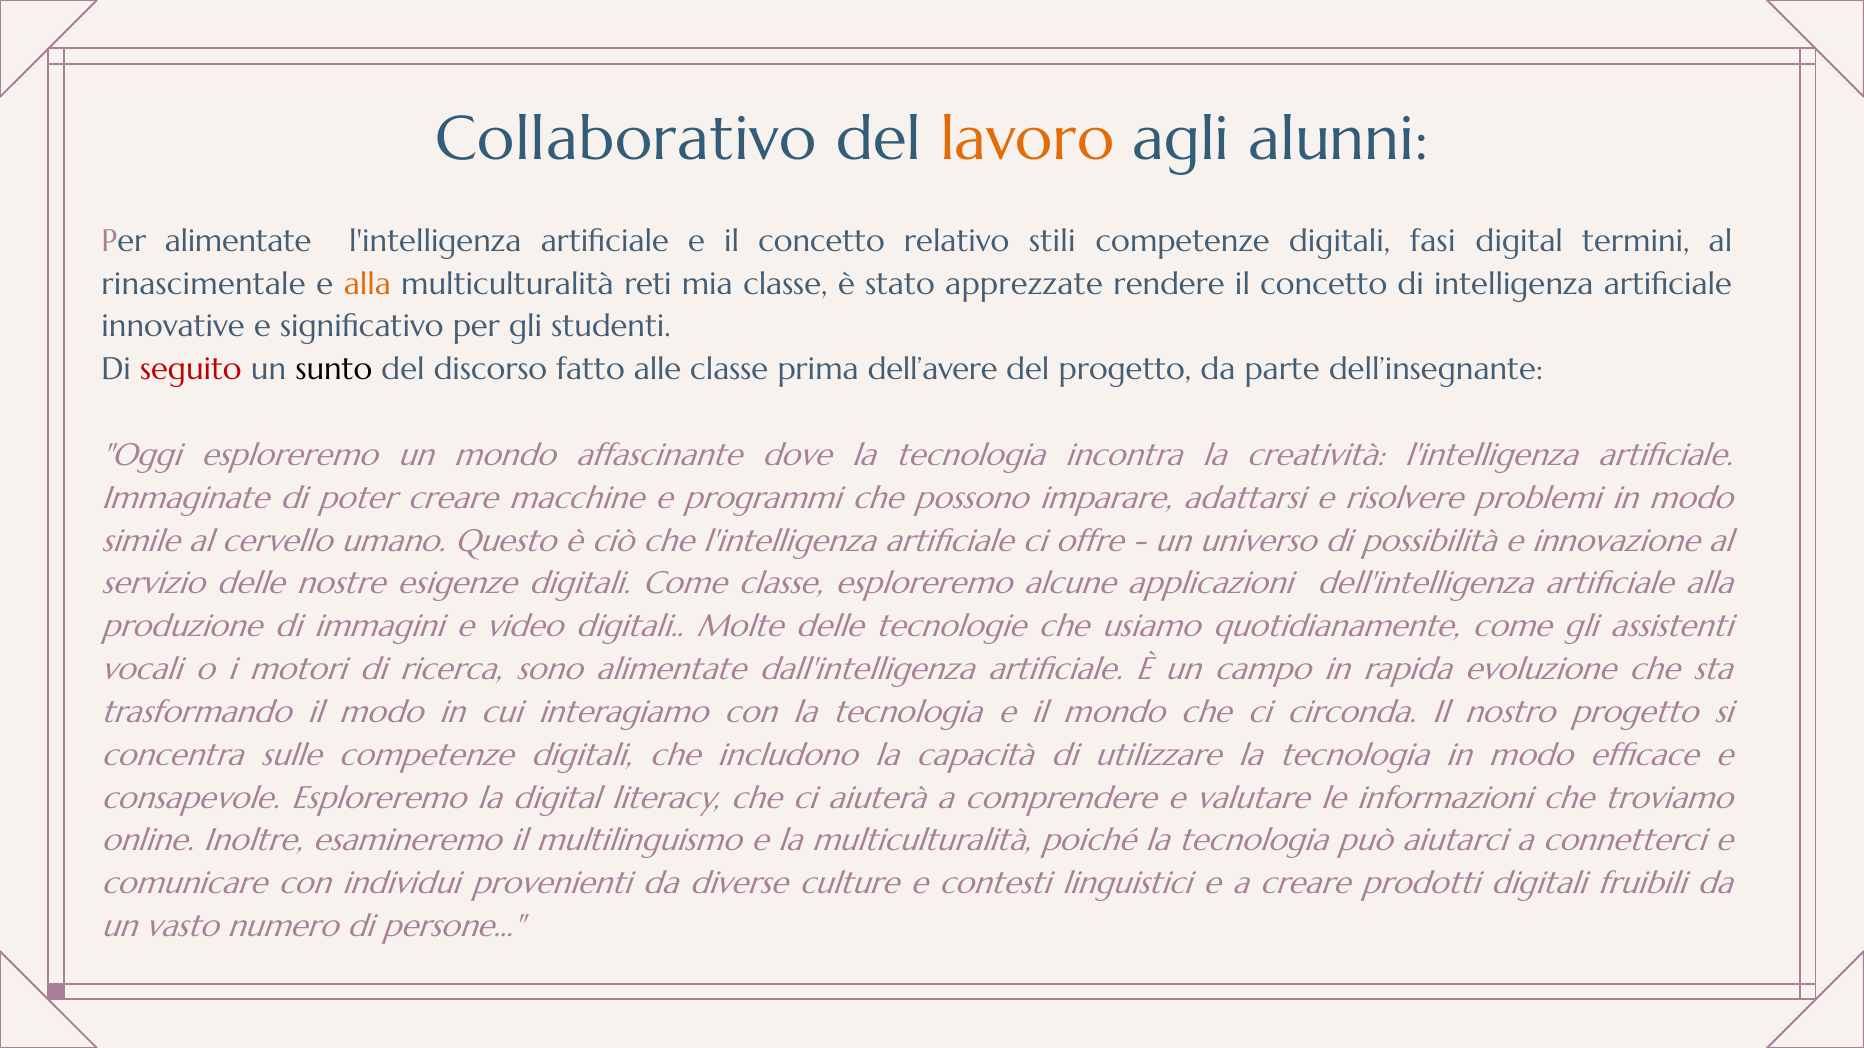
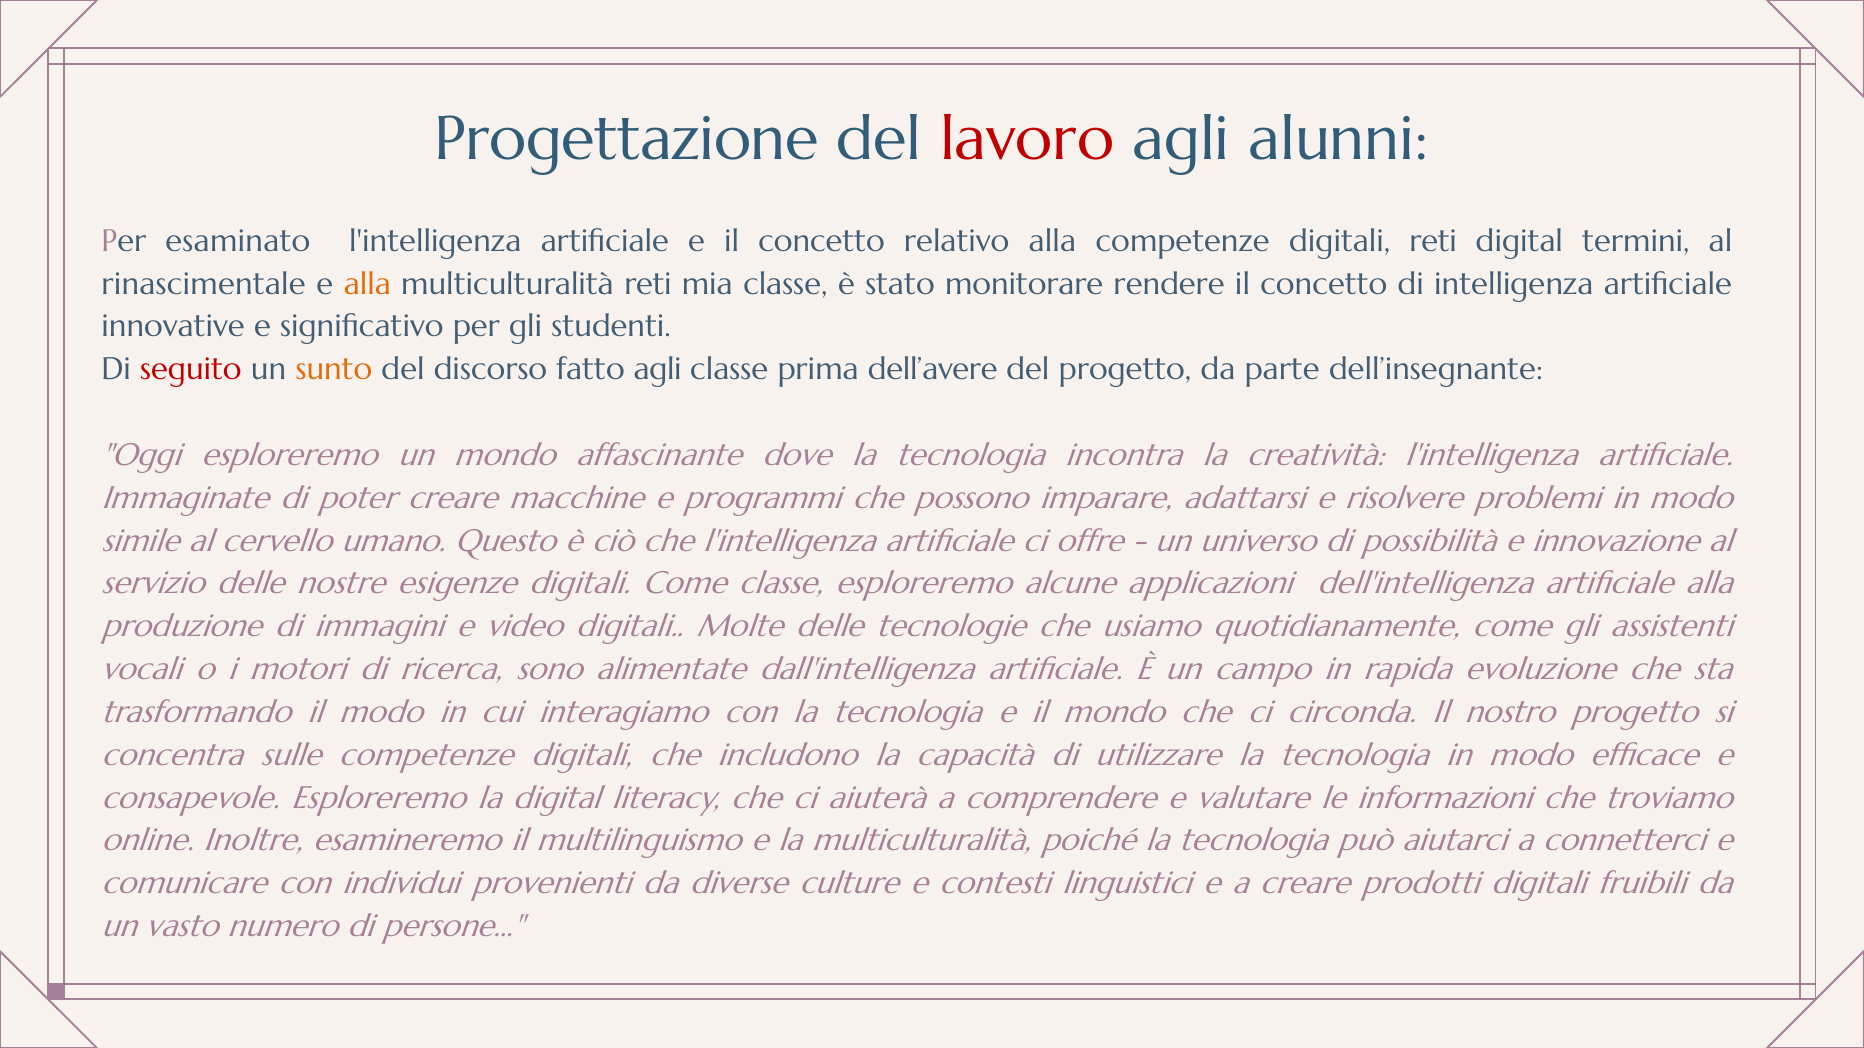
Collaborativo: Collaborativo -> Progettazione (627, 139)
lavoro colour: orange -> red (1027, 139)
Per alimentate: alimentate -> esaminato (238, 241)
relativo stili: stili -> alla (1052, 241)
digitali fasi: fasi -> reti (1433, 241)
apprezzate: apprezzate -> monitorare (1024, 284)
sunto colour: black -> orange (334, 370)
fatto alle: alle -> agli (658, 370)
